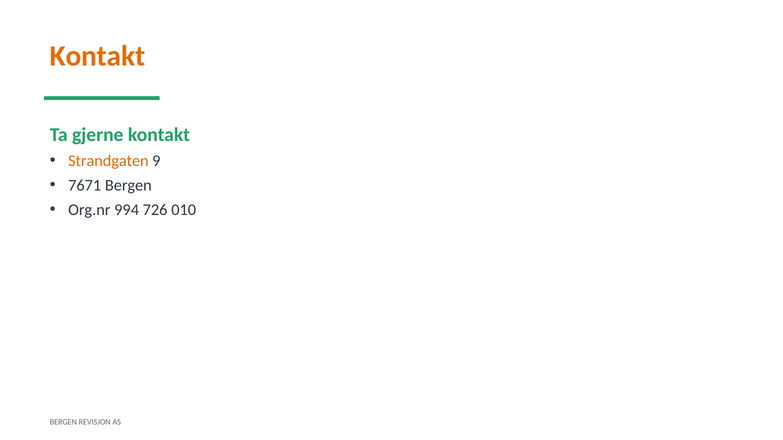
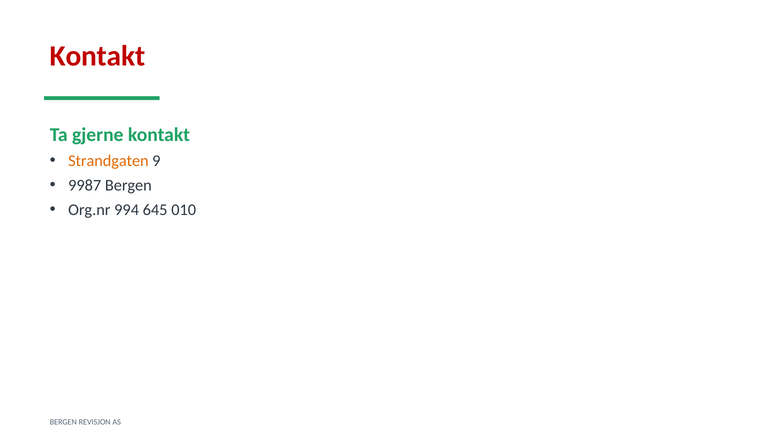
Kontakt colour: orange -> red (98, 56)
7671: 7671 -> 9987 (85, 185)
726: 726 -> 645 (155, 210)
